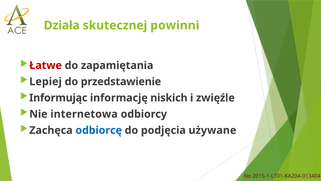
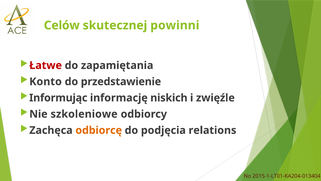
Działa: Działa -> Celów (62, 25)
Lepiej: Lepiej -> Konto (46, 81)
internetowa: internetowa -> szkoleniowe (84, 114)
odbiorcę colour: blue -> orange (99, 130)
używane: używane -> relations (212, 130)
